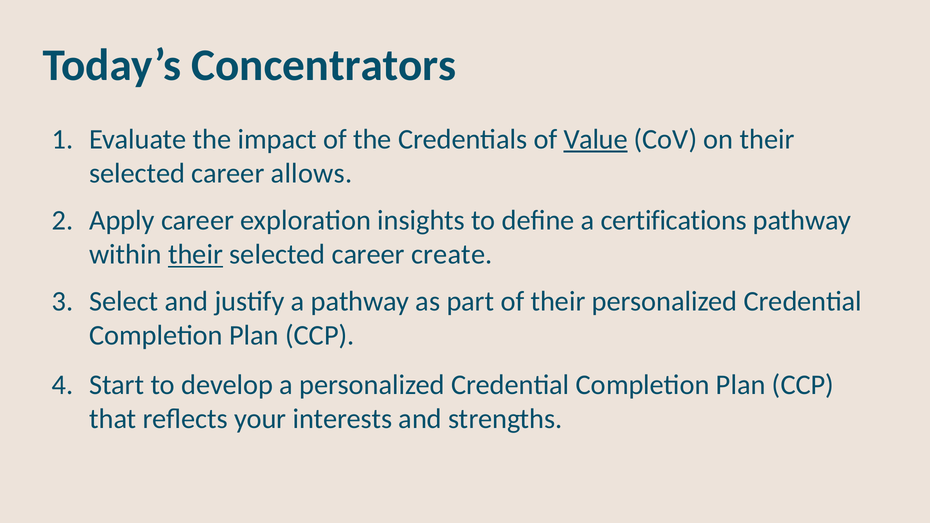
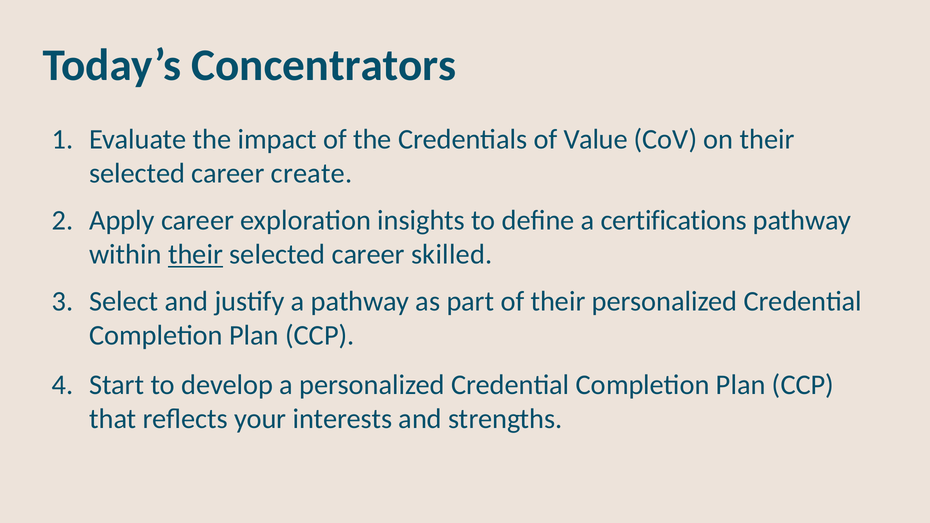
Value underline: present -> none (596, 139)
allows: allows -> create (312, 173)
create: create -> skilled (452, 255)
